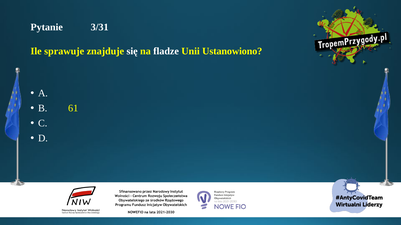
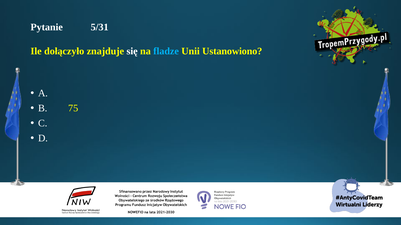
3/31: 3/31 -> 5/31 (100, 27)
sprawuje: sprawuje -> dołączyło (64, 51)
fladze colour: white -> light blue (166, 51)
61: 61 -> 75 (73, 109)
